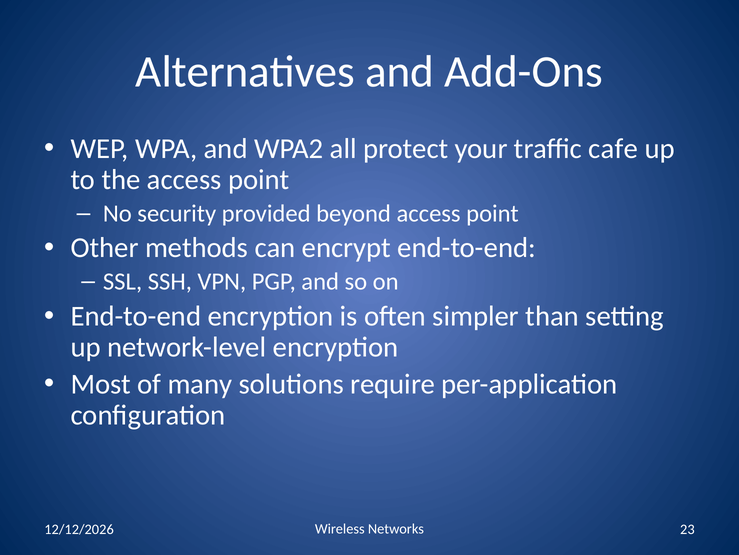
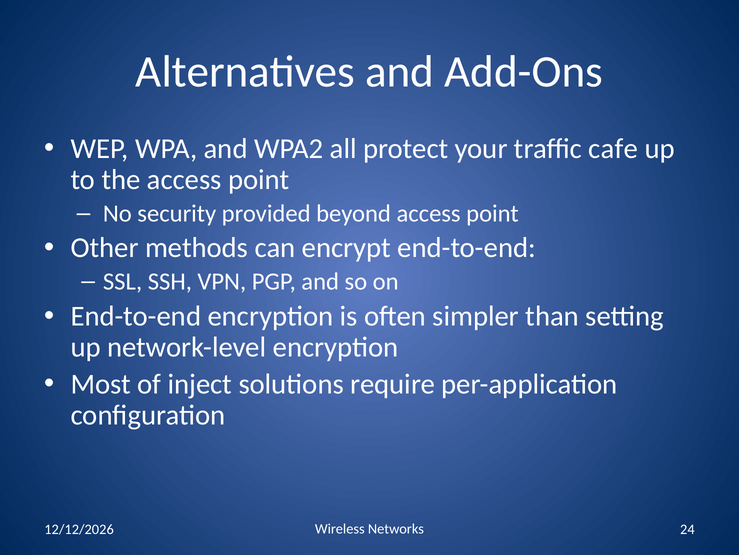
many: many -> inject (200, 384)
23: 23 -> 24 (687, 529)
